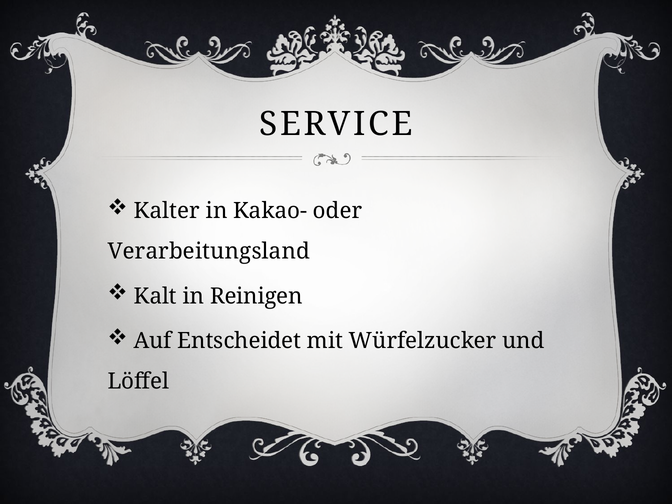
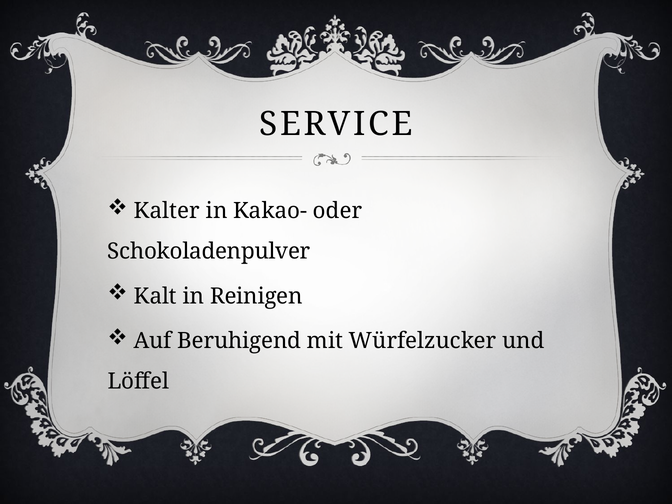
Verarbeitungsland: Verarbeitungsland -> Schokoladenpulver (209, 251)
Entscheidet: Entscheidet -> Beruhigend (239, 341)
